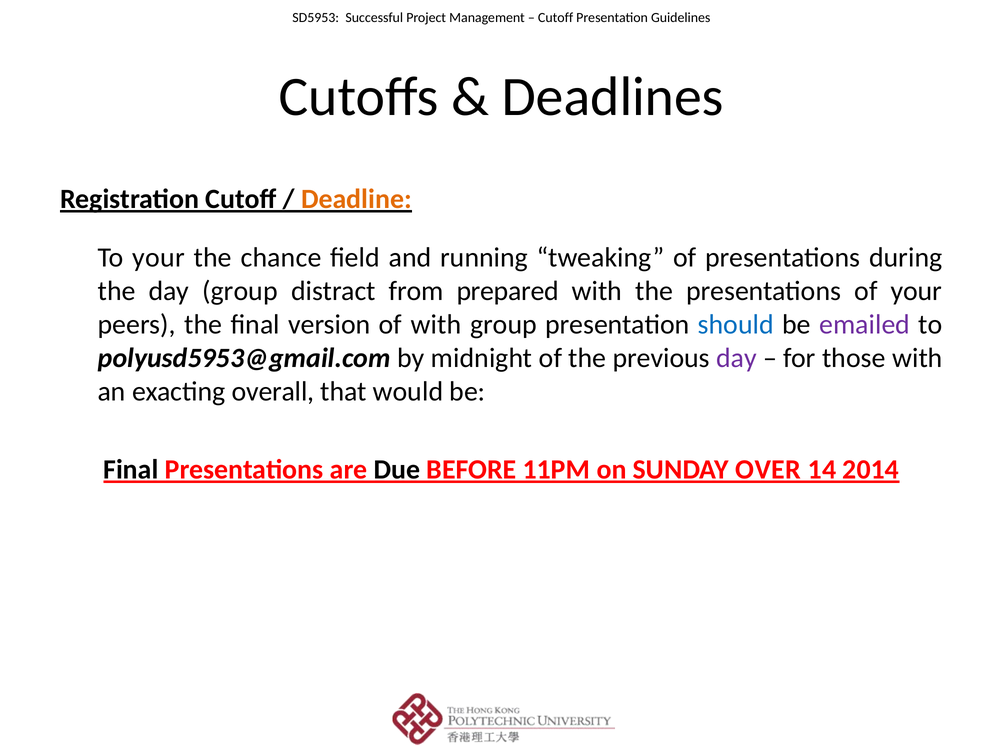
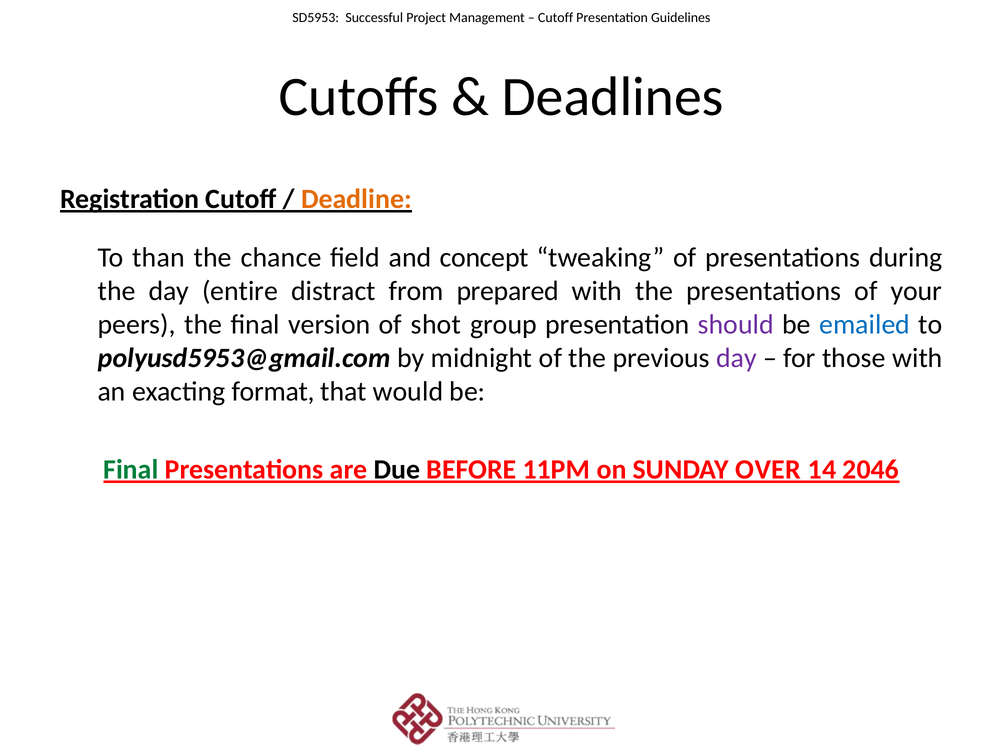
To your: your -> than (159, 258)
running: running -> concept (484, 258)
day group: group -> entire (240, 291)
of with: with -> shot (436, 325)
should colour: blue -> purple (736, 325)
emailed colour: purple -> blue (865, 325)
overall: overall -> format (273, 392)
Final colour: black -> green (131, 470)
2014: 2014 -> 2046 (871, 470)
